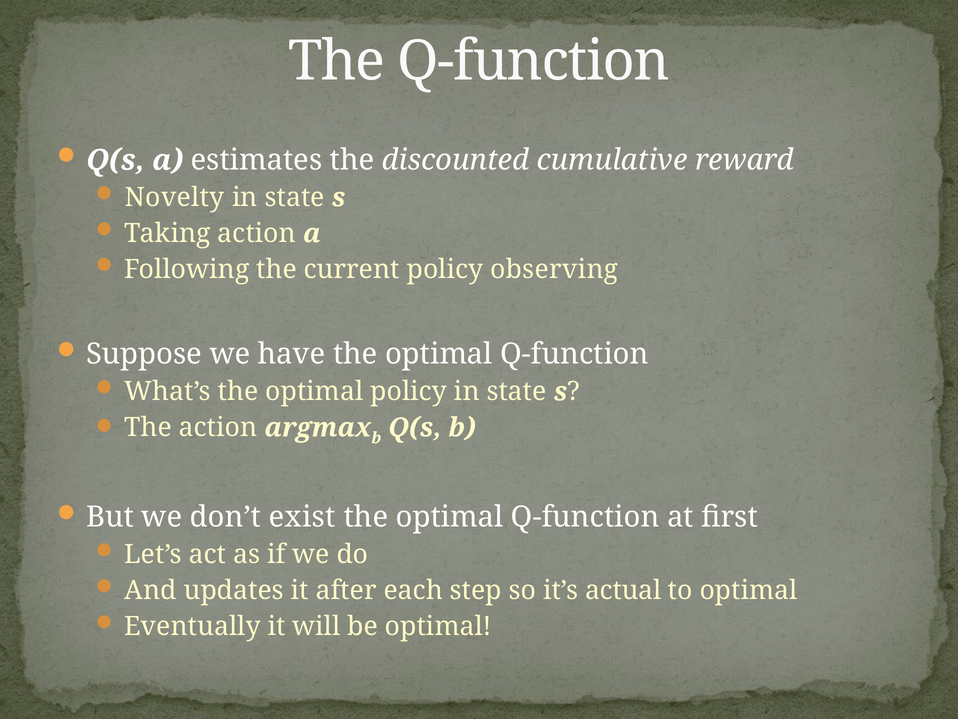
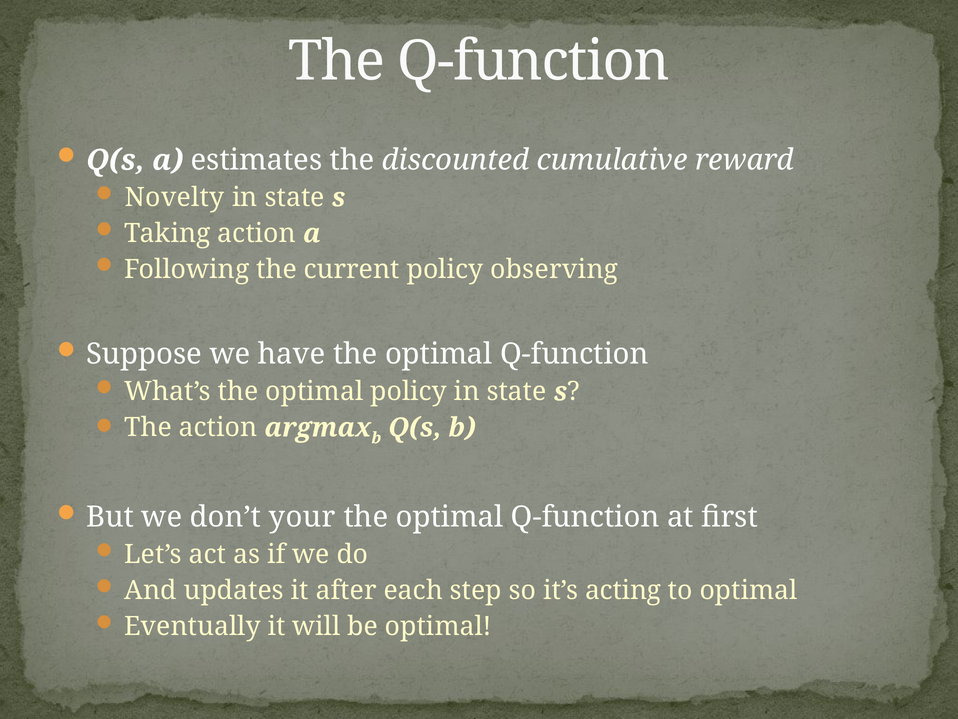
exist: exist -> your (302, 517)
actual: actual -> acting (623, 590)
